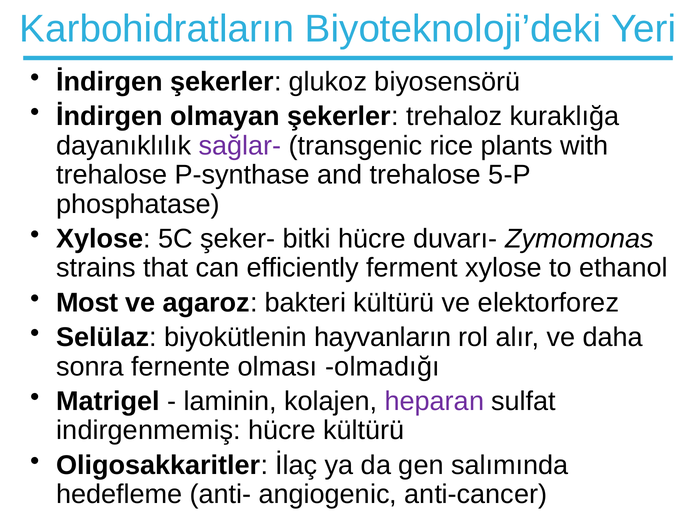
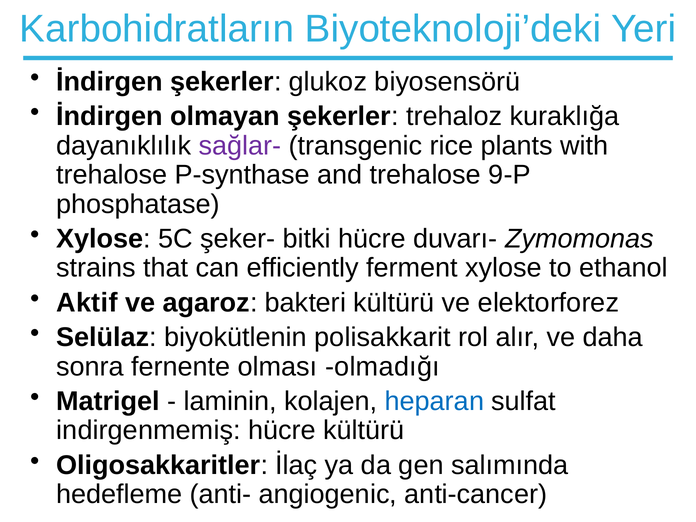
5-P: 5-P -> 9-P (510, 175)
Most: Most -> Aktif (87, 303)
hayvanların: hayvanların -> polisakkarit (383, 337)
heparan colour: purple -> blue (434, 401)
